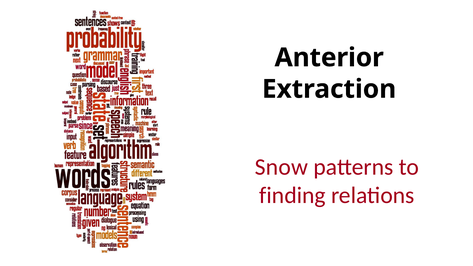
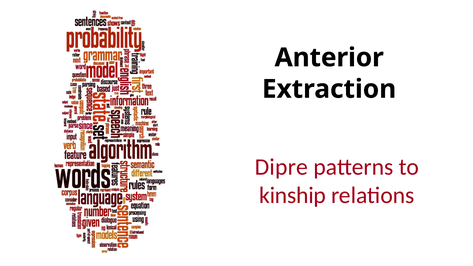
Snow: Snow -> Dipre (281, 167)
finding: finding -> kinship (293, 195)
